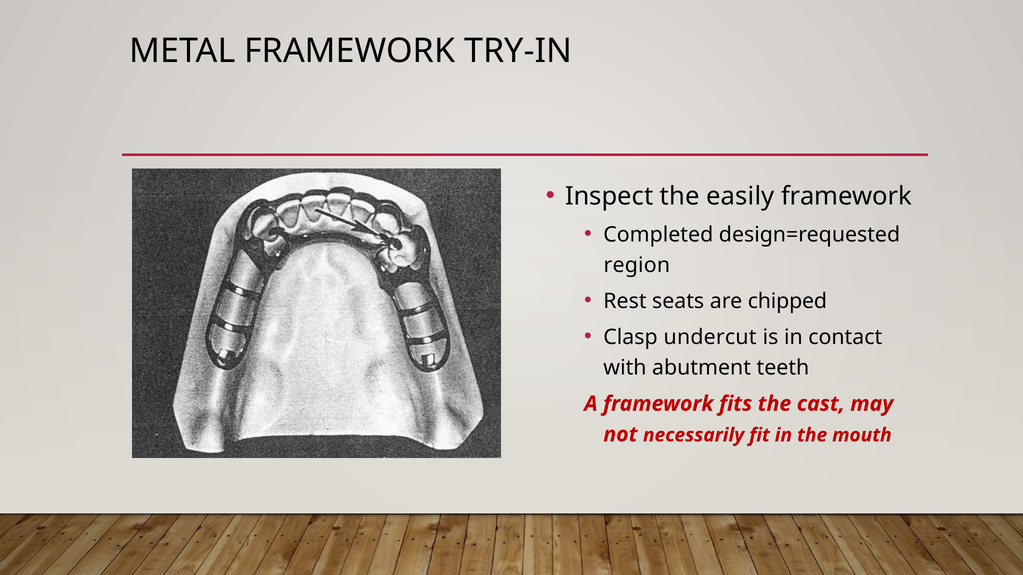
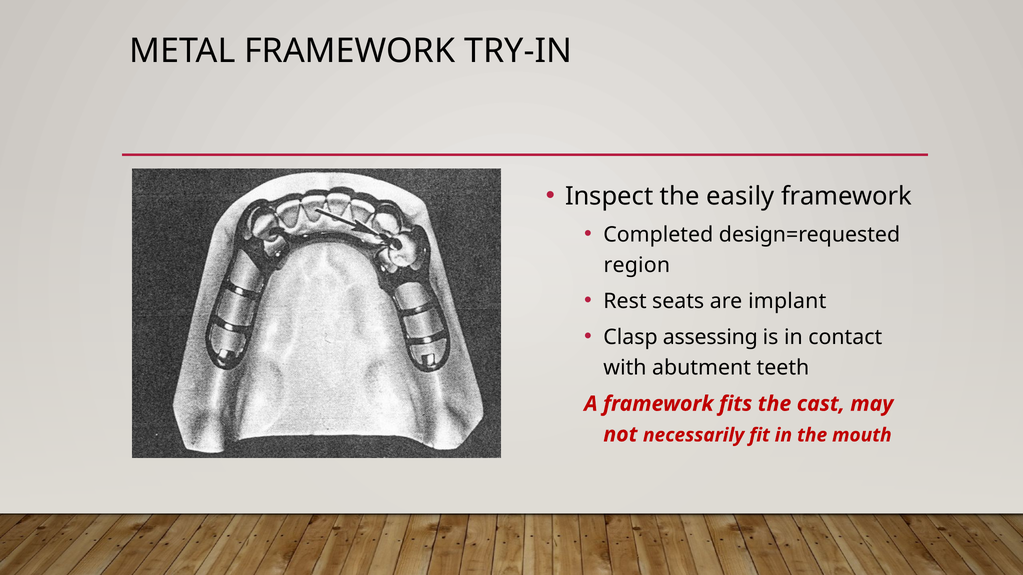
chipped: chipped -> implant (787, 301)
undercut: undercut -> assessing (710, 337)
